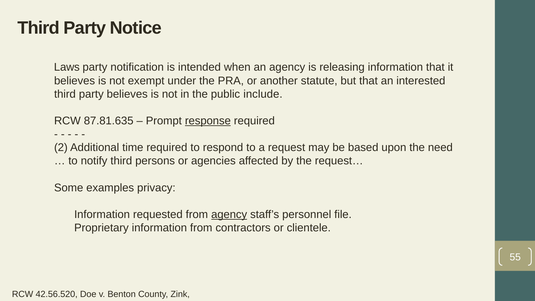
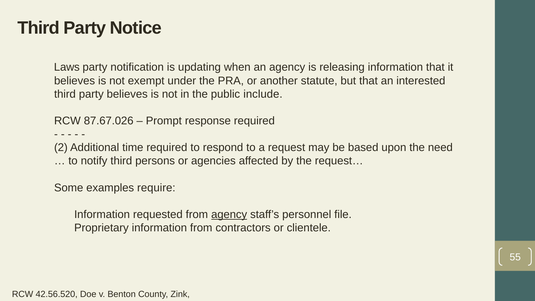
intended: intended -> updating (199, 67)
87.81.635: 87.81.635 -> 87.67.026 (109, 121)
response underline: present -> none (208, 121)
privacy: privacy -> require (156, 188)
